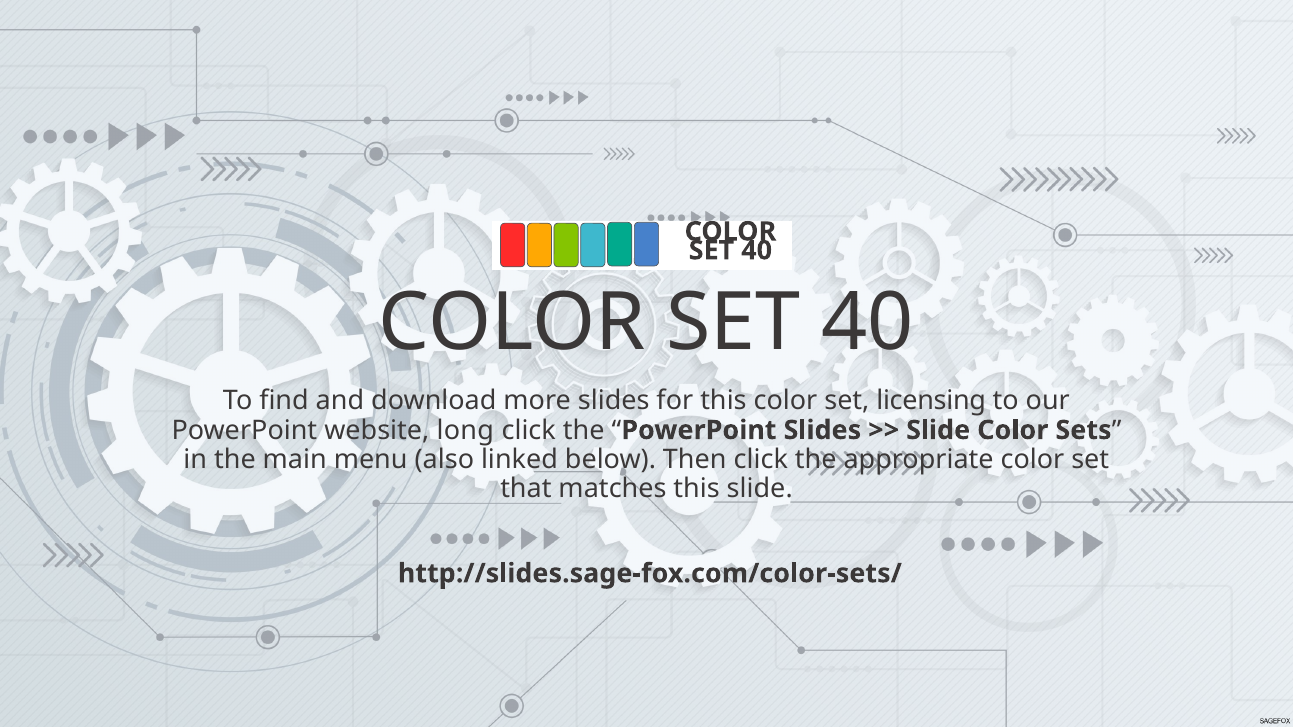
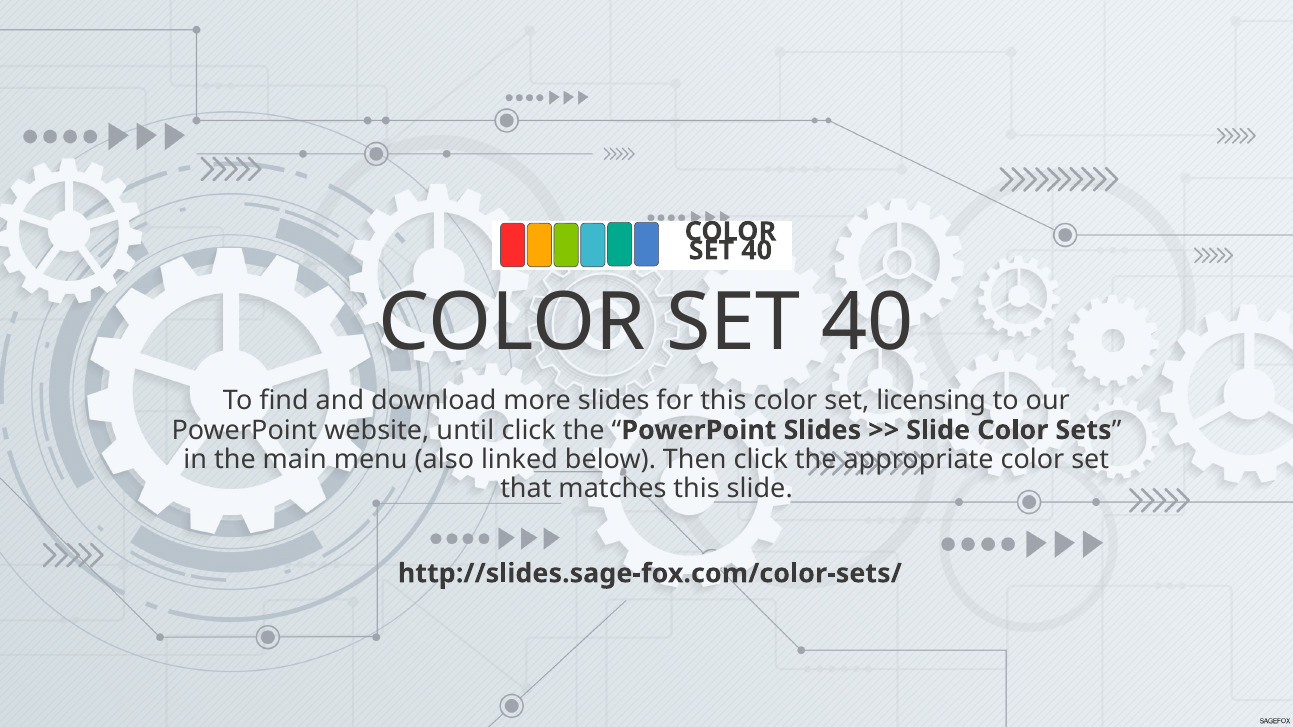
long: long -> until (465, 430)
